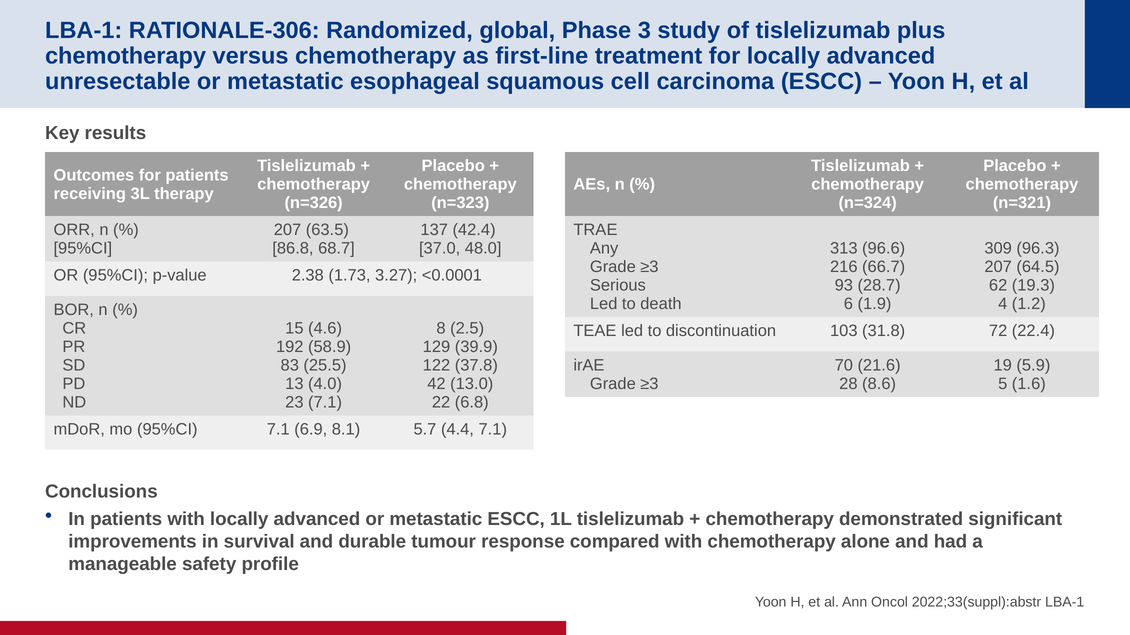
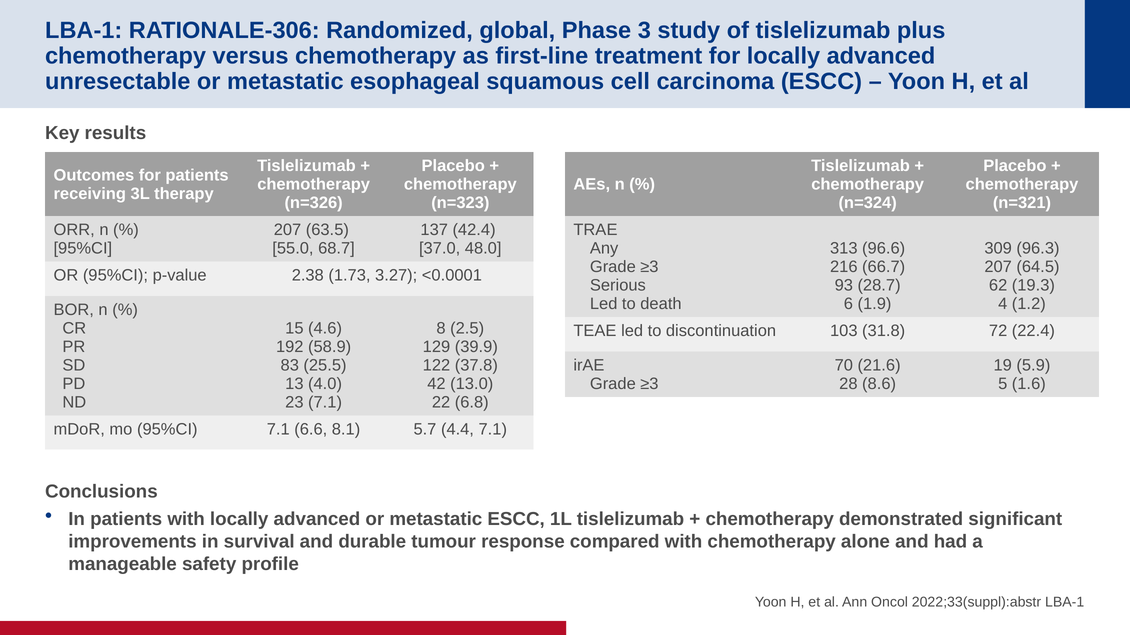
86.8: 86.8 -> 55.0 (293, 249)
6.9: 6.9 -> 6.6 (311, 430)
